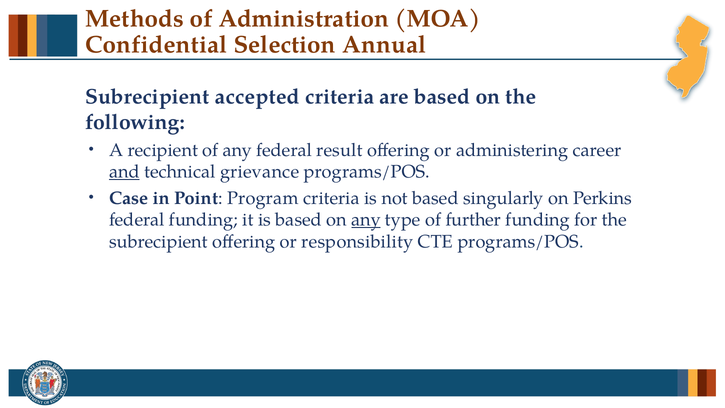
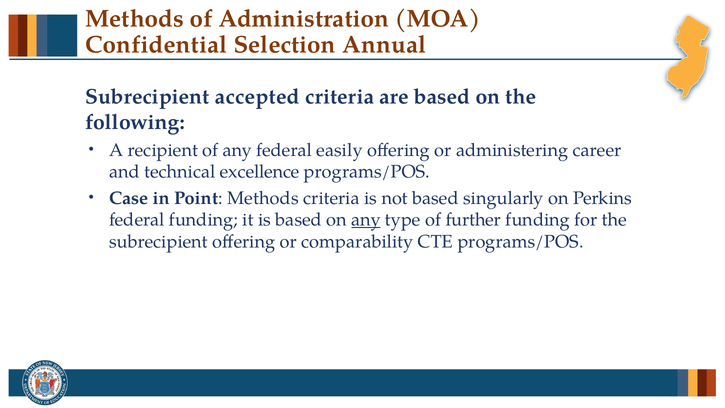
result: result -> easily (339, 150)
and underline: present -> none (124, 172)
grievance: grievance -> excellence (260, 172)
Point Program: Program -> Methods (263, 198)
responsibility: responsibility -> comparability (357, 241)
